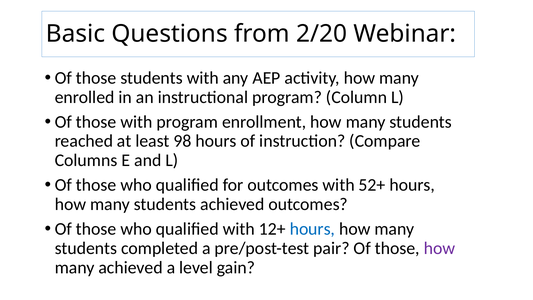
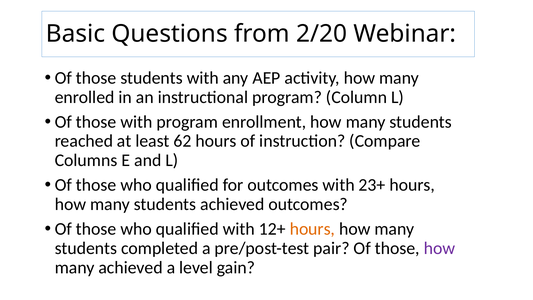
98: 98 -> 62 (183, 141)
52+: 52+ -> 23+ (372, 185)
hours colour: blue -> orange (312, 229)
